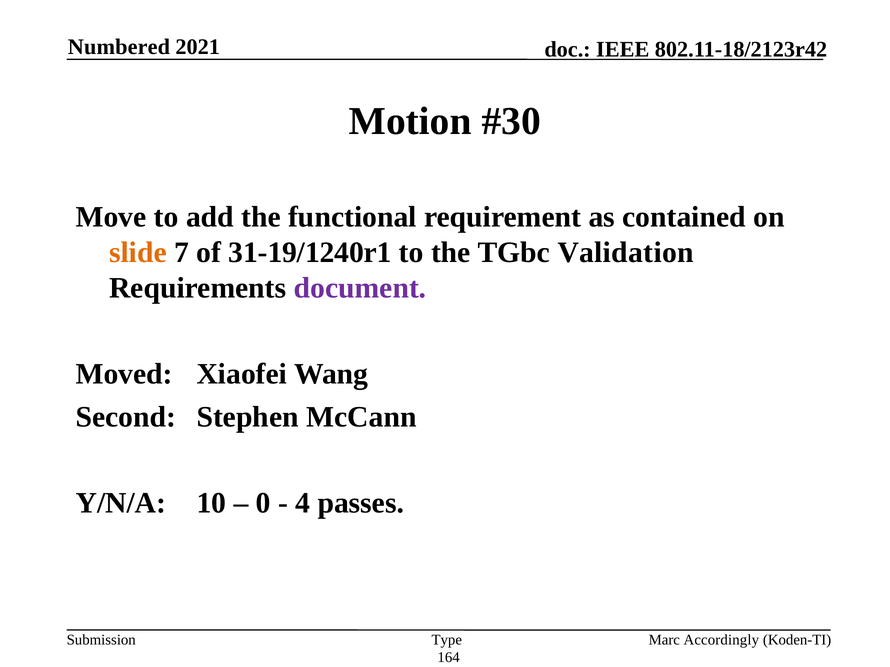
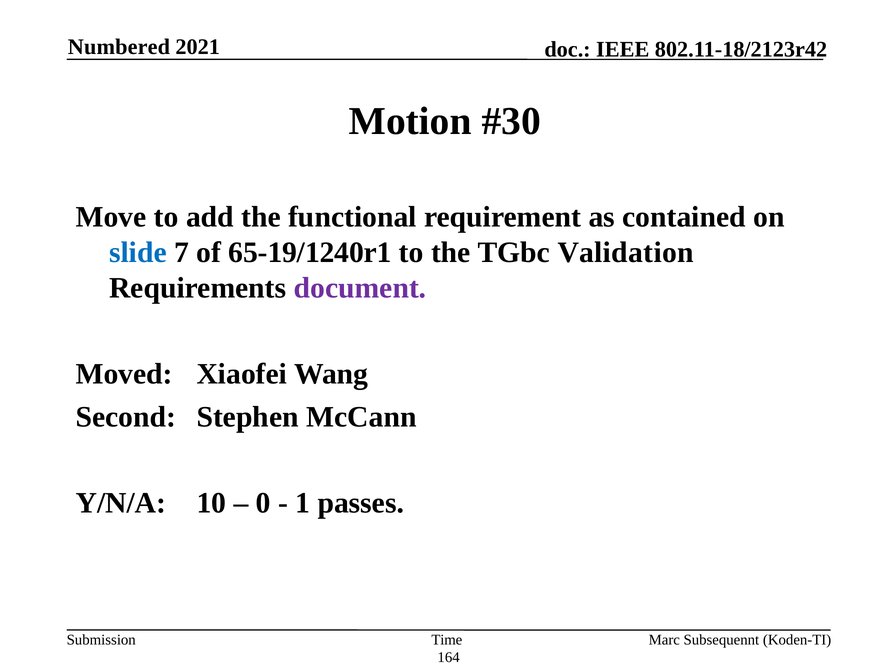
slide colour: orange -> blue (138, 253)
31-19/1240r1: 31-19/1240r1 -> 65-19/1240r1 (310, 253)
4: 4 -> 1 (303, 504)
Type: Type -> Time (447, 640)
Accordingly: Accordingly -> Subsequennt (721, 640)
